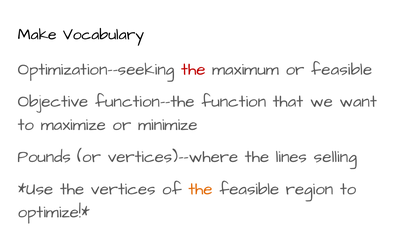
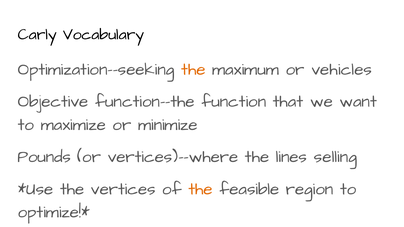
Make: Make -> Carly (37, 34)
the colour: red -> orange (193, 69)
or feasible: feasible -> vehicles (342, 69)
